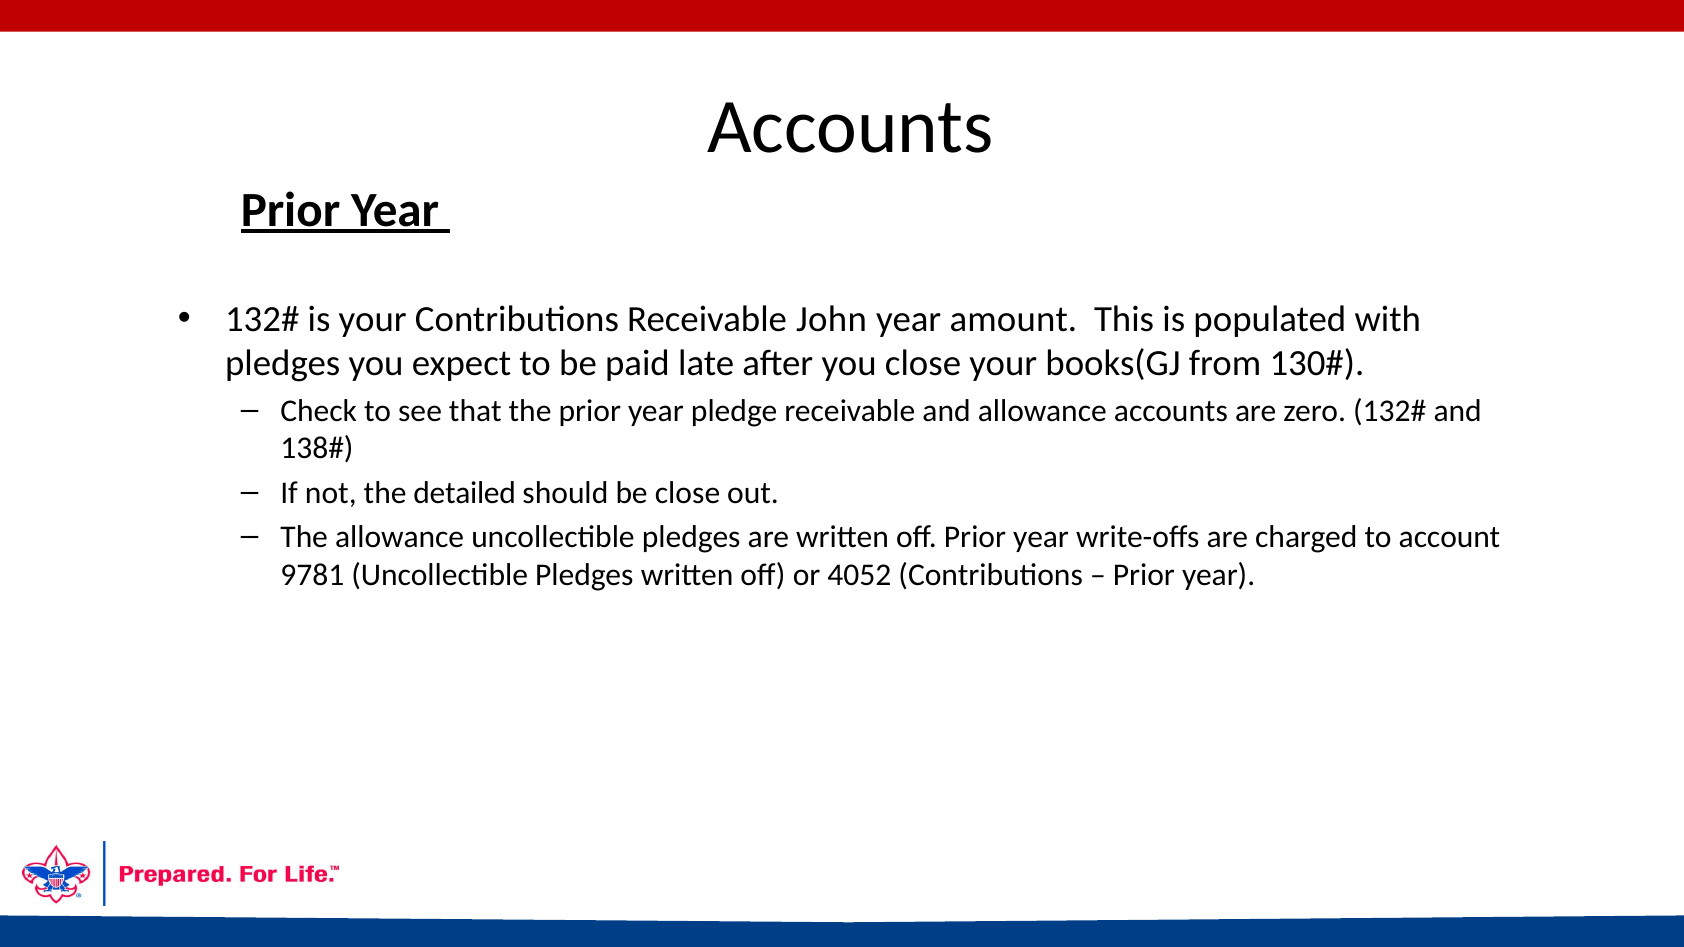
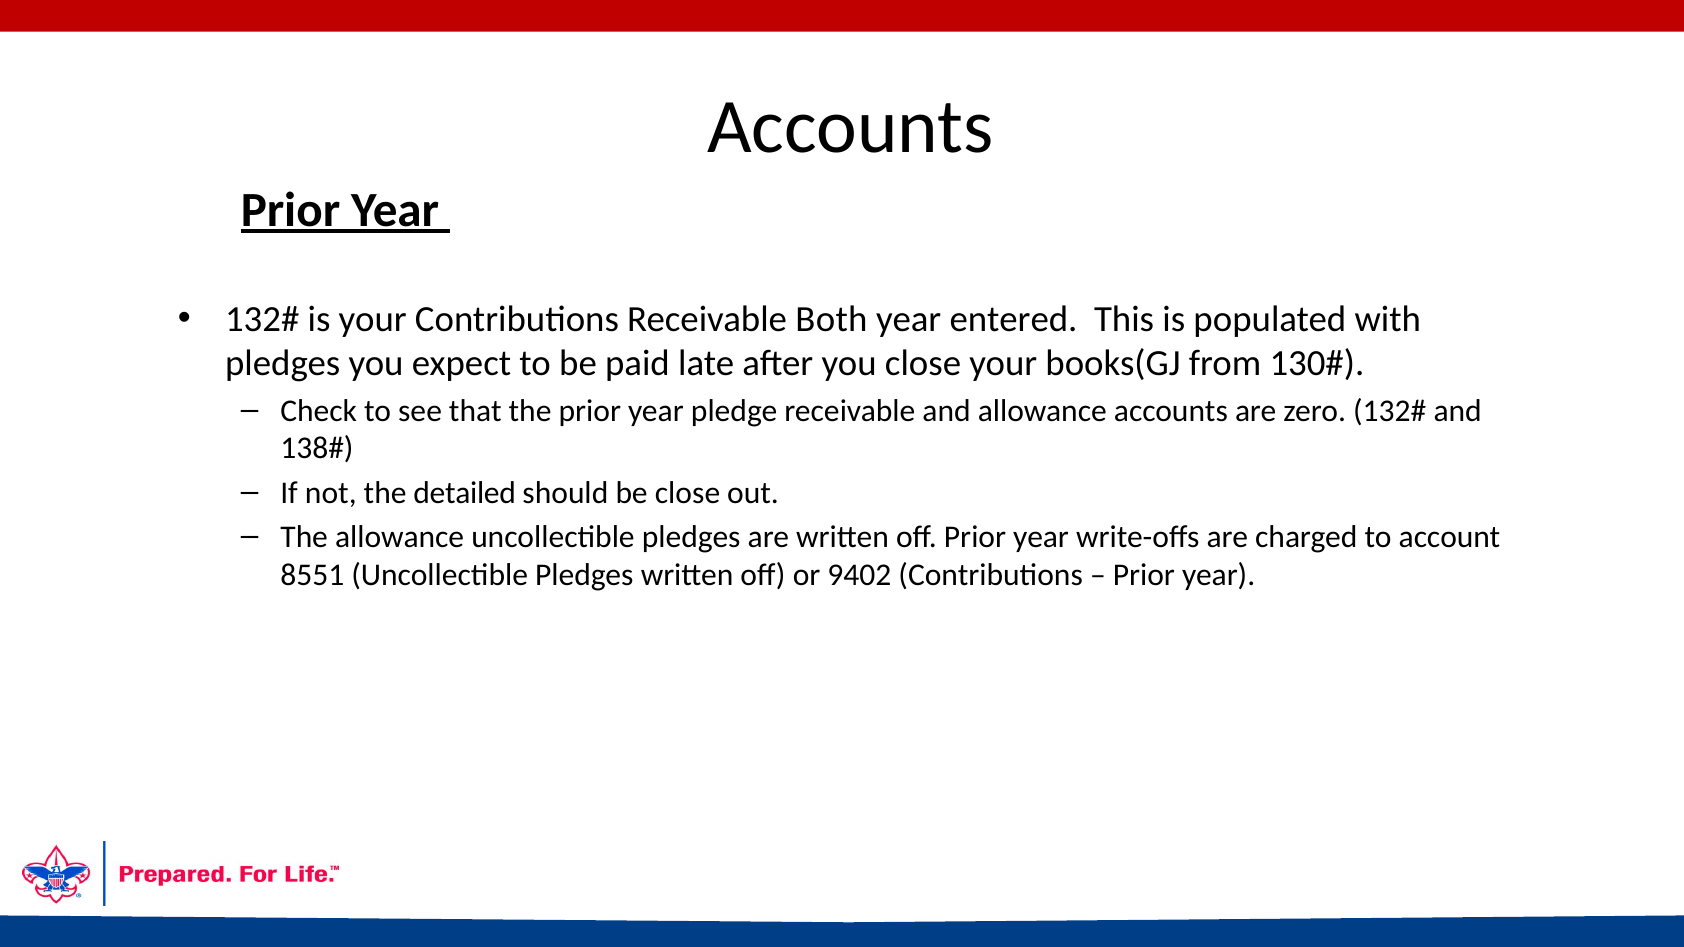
John: John -> Both (831, 320)
amount: amount -> entered (1013, 320)
9781: 9781 -> 8551 (312, 575)
4052: 4052 -> 9402 (859, 575)
